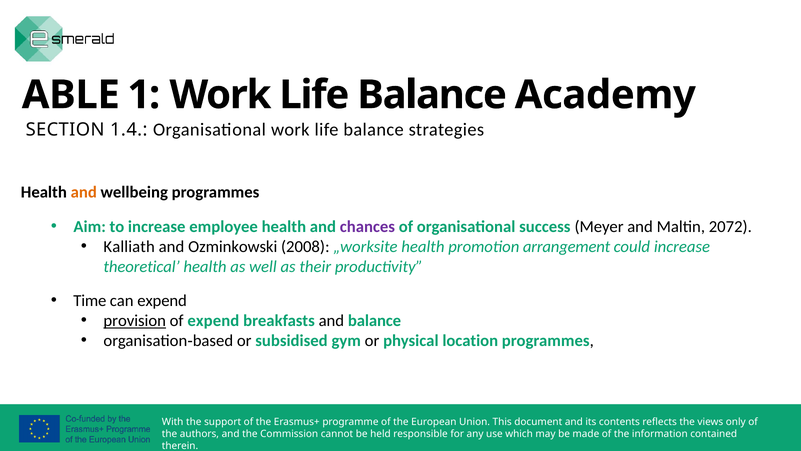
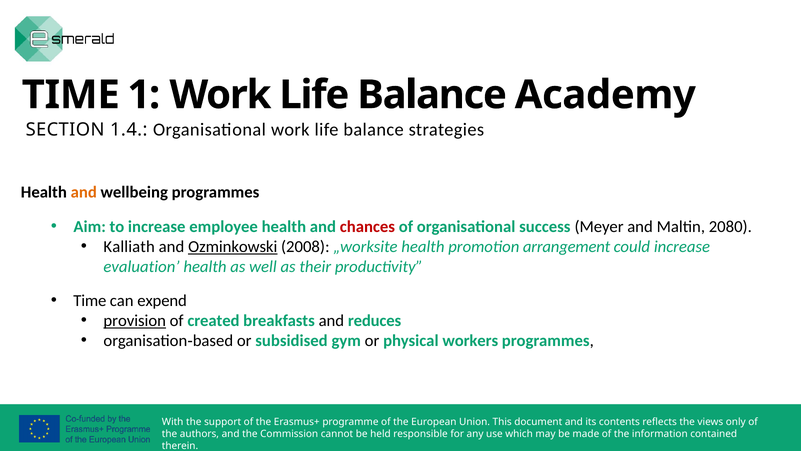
ABLE: ABLE -> TIME (71, 95)
chances colour: purple -> red (367, 226)
2072: 2072 -> 2080 (730, 226)
Ozminkowski underline: none -> present (233, 246)
theoretical: theoretical -> evaluation (142, 266)
of expend: expend -> created (213, 320)
and balance: balance -> reduces (375, 320)
location: location -> workers (470, 341)
